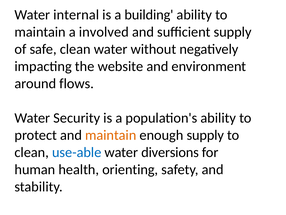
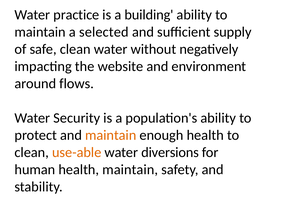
internal: internal -> practice (76, 15)
involved: involved -> selected (104, 32)
enough supply: supply -> health (205, 135)
use-able colour: blue -> orange (77, 152)
health orienting: orienting -> maintain (130, 169)
